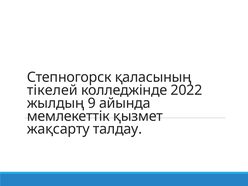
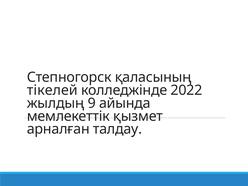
жақсарту: жақсарту -> арналған (58, 129)
